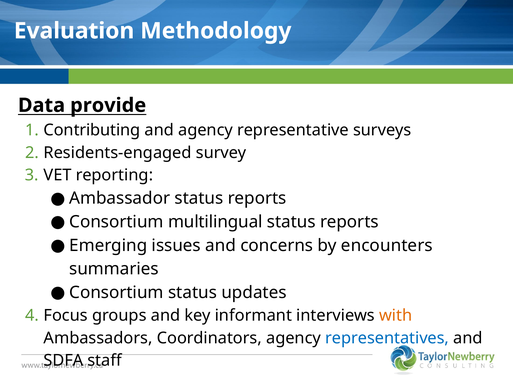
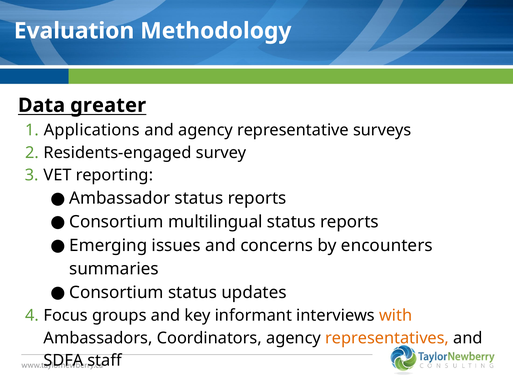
provide: provide -> greater (108, 106)
Contributing: Contributing -> Applications (92, 130)
representatives colour: blue -> orange (387, 339)
